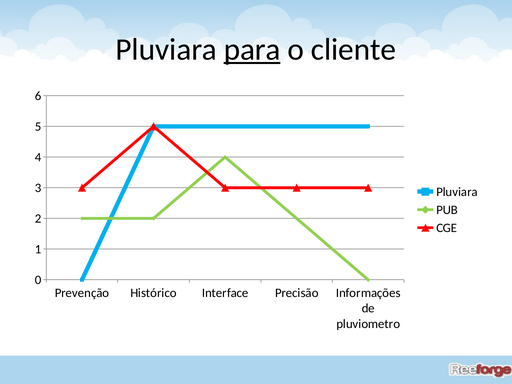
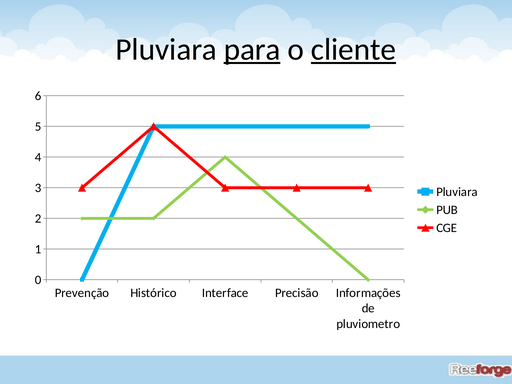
cliente underline: none -> present (354, 50)
